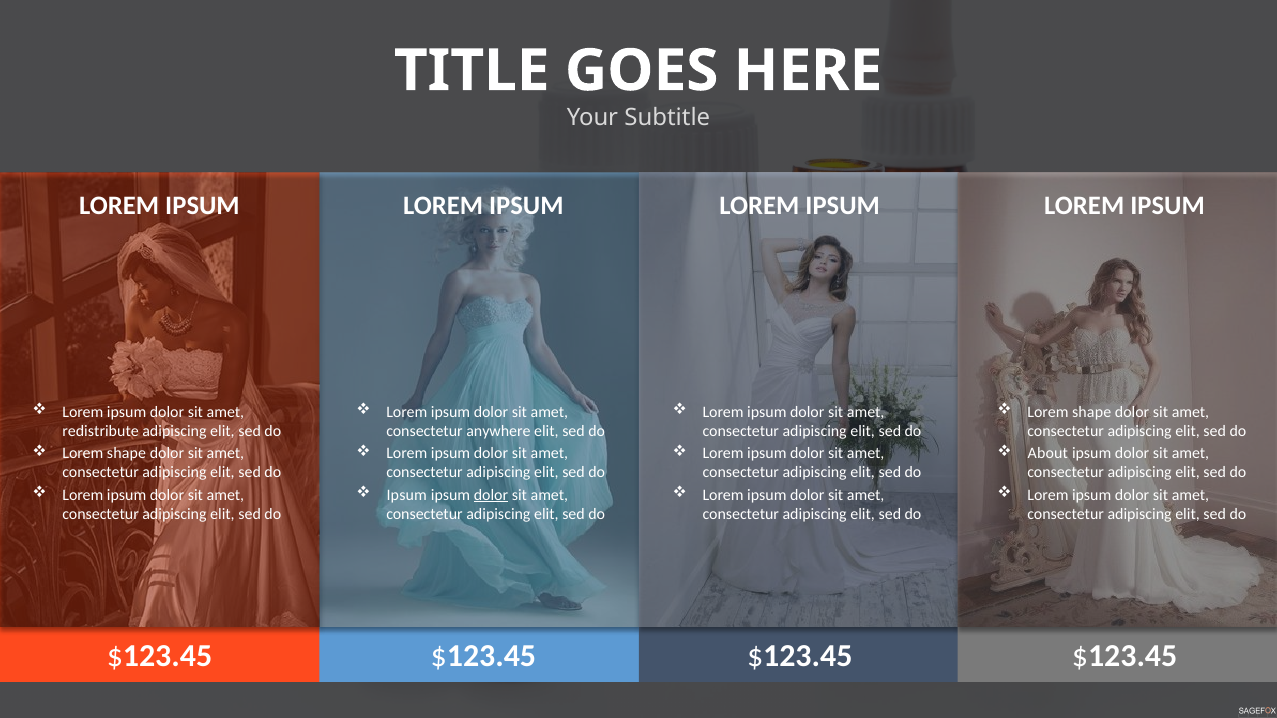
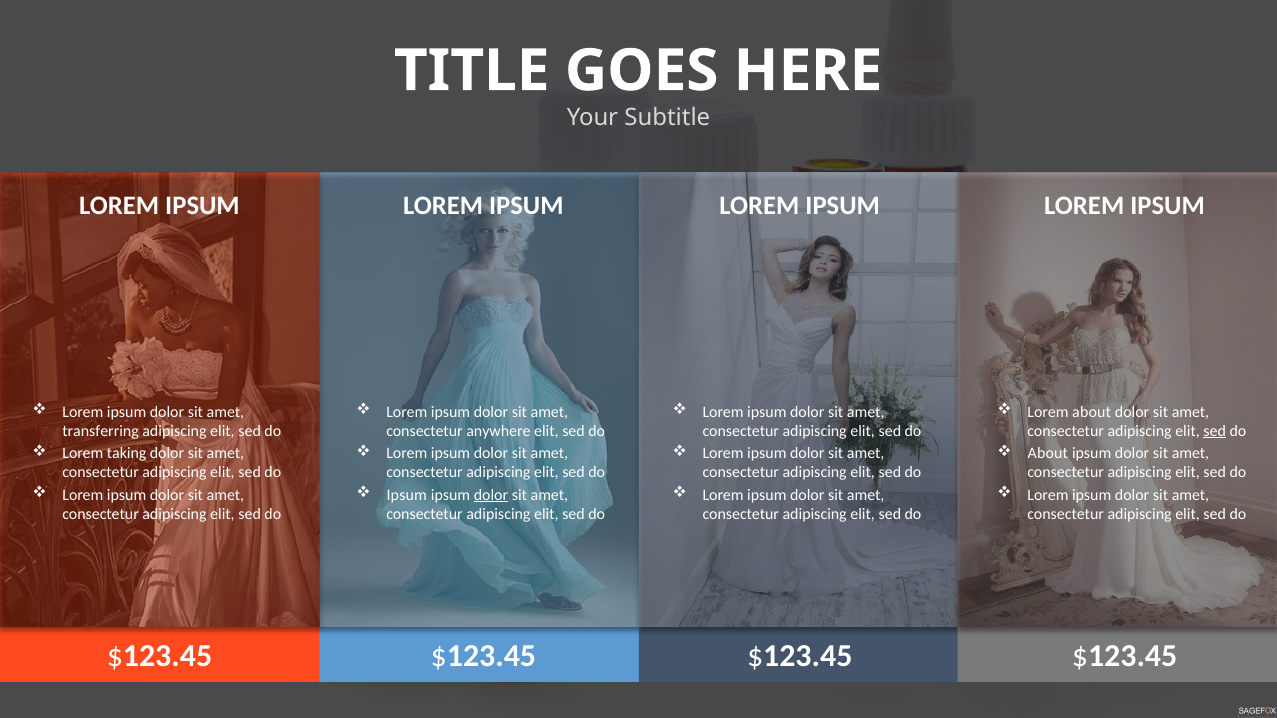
shape: shape -> about (1092, 412)
redistribute: redistribute -> transferring (101, 431)
sed underline: none -> present (1215, 431)
shape: shape -> taking (127, 454)
